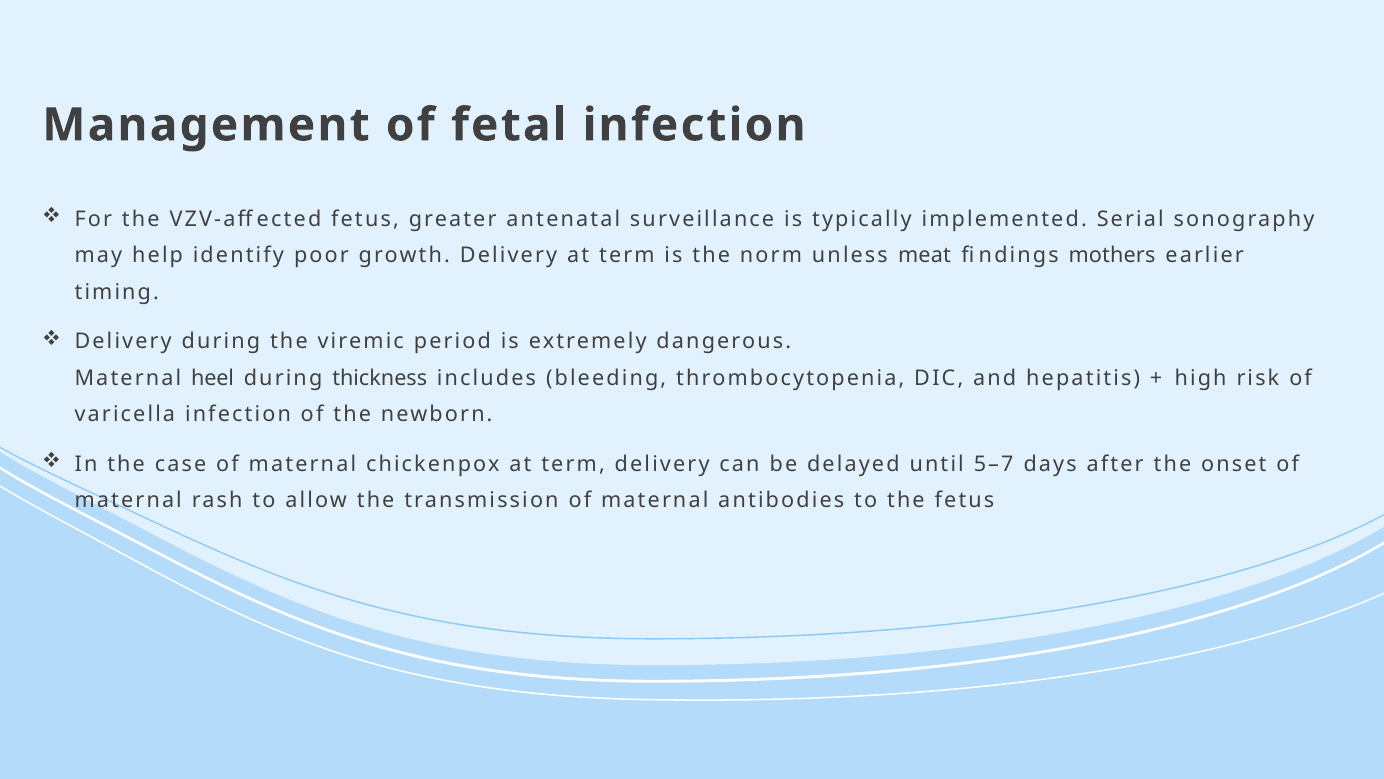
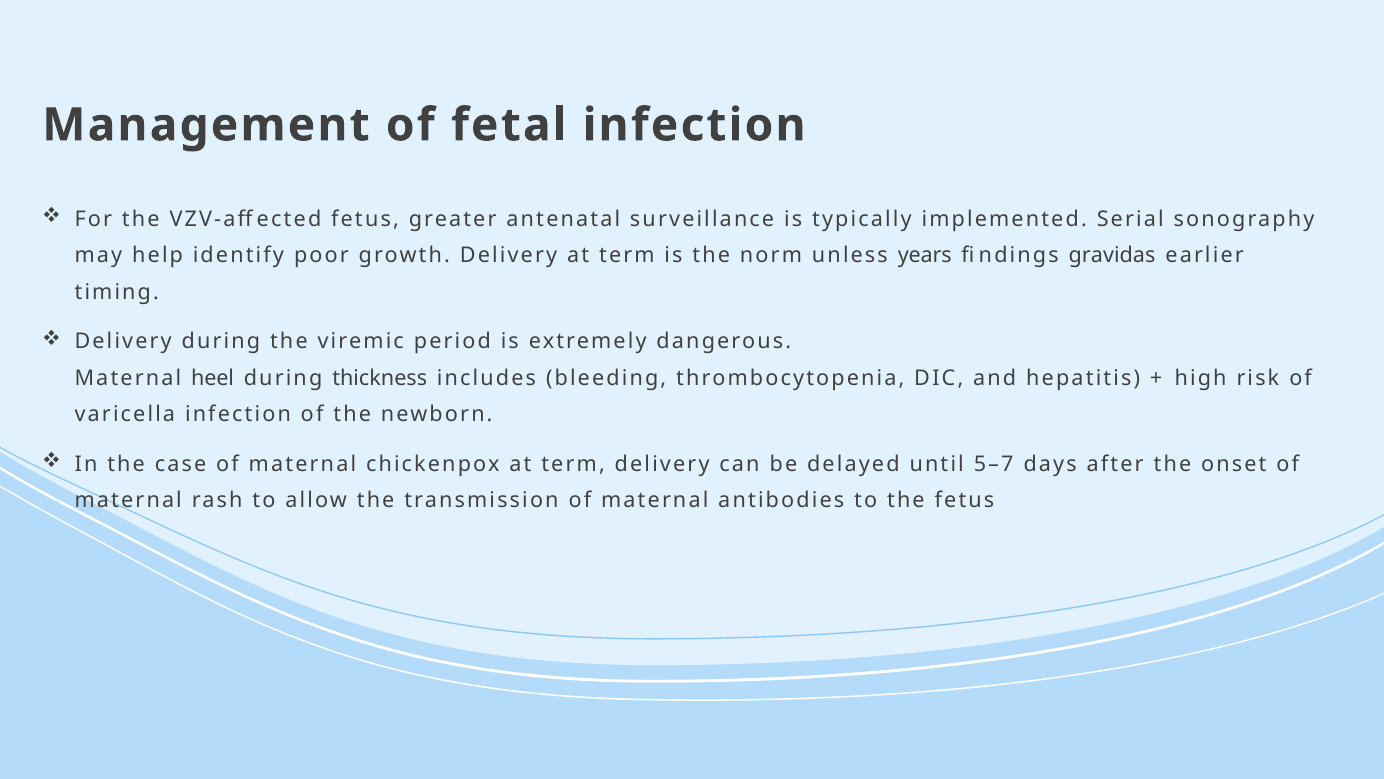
meat: meat -> years (925, 255)
mothers: mothers -> gravidas (1112, 255)
